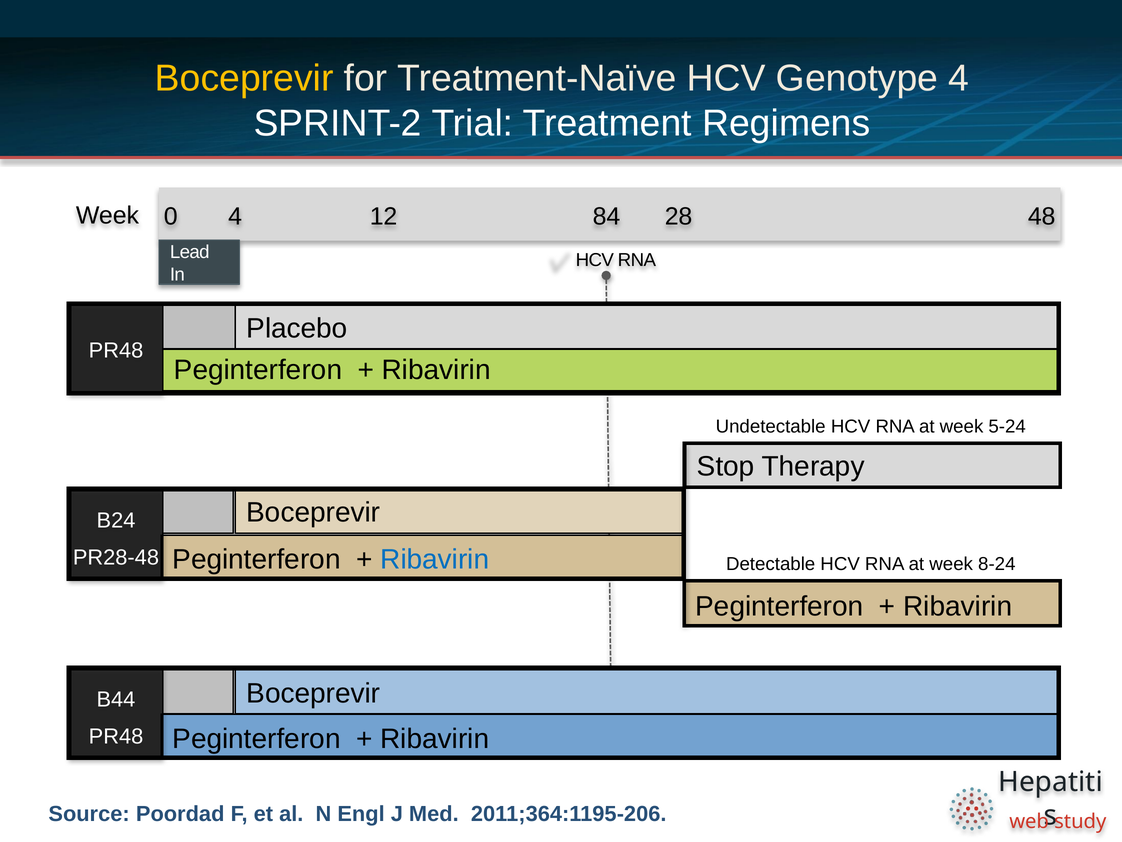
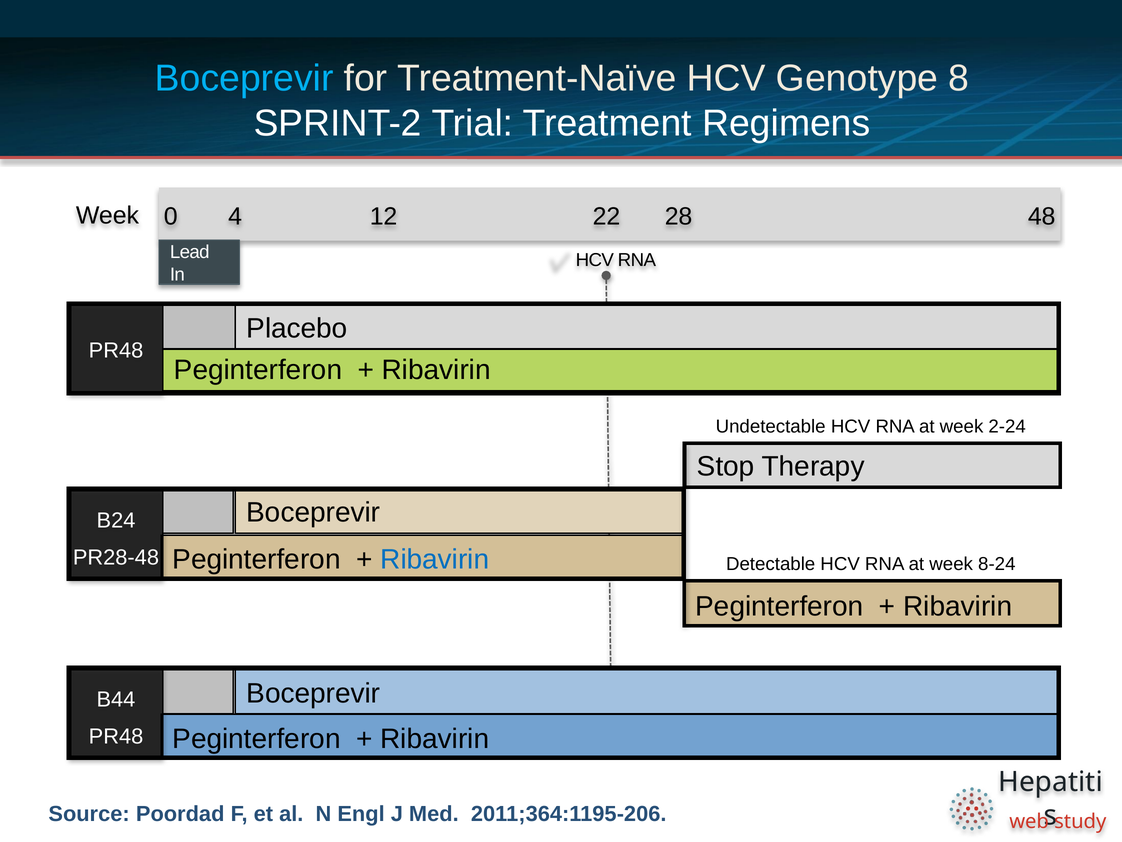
Boceprevir colour: yellow -> light blue (244, 78)
Genotype 4: 4 -> 8 (959, 78)
84: 84 -> 22 (606, 216)
5-24: 5-24 -> 2-24 (1007, 426)
